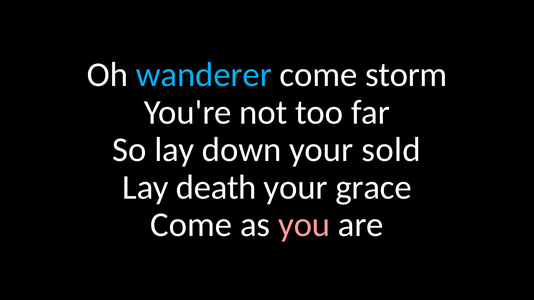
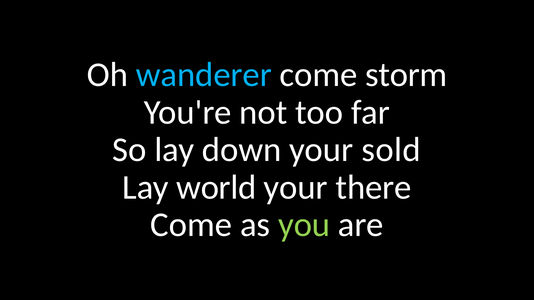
death: death -> world (216, 188)
grace: grace -> there (374, 188)
you colour: pink -> light green (304, 225)
